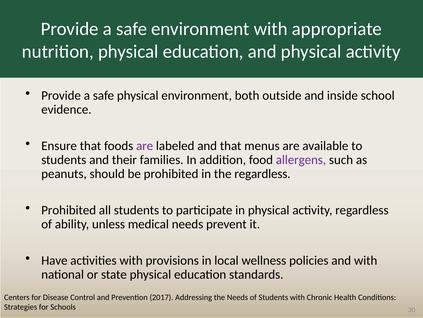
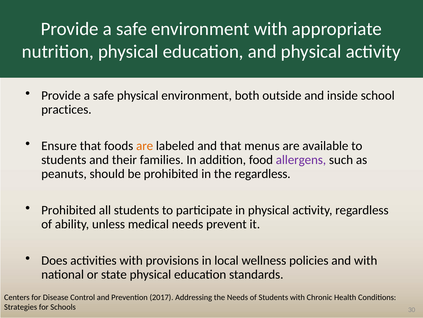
evidence: evidence -> practices (66, 109)
are colour: purple -> orange (145, 146)
Have: Have -> Does (54, 260)
